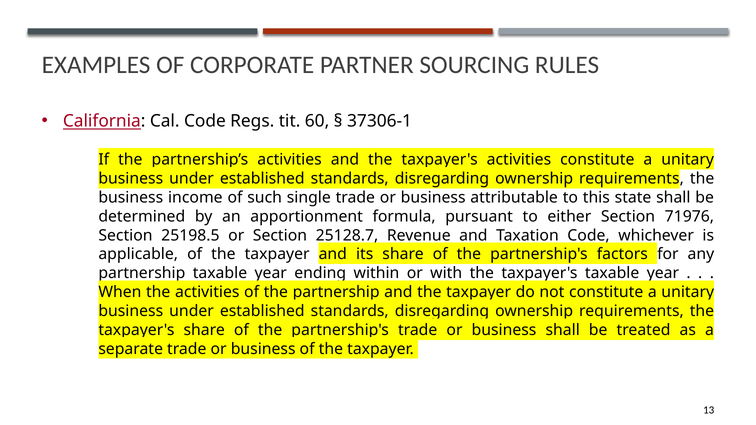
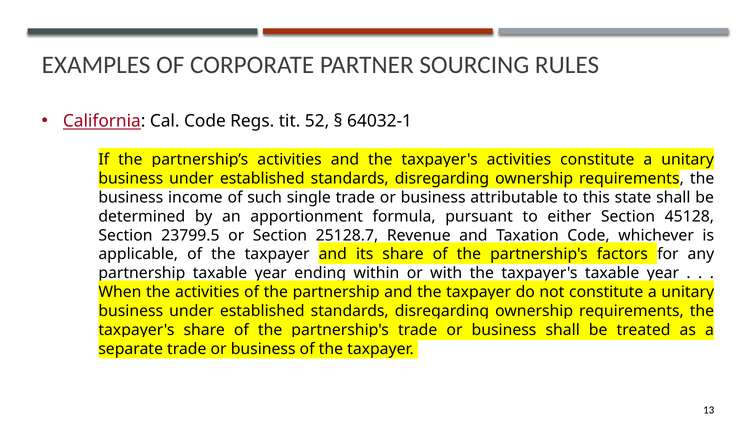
60: 60 -> 52 (317, 121)
37306-1: 37306-1 -> 64032-1 (380, 121)
71976: 71976 -> 45128 (689, 217)
25198.5: 25198.5 -> 23799.5 (190, 235)
